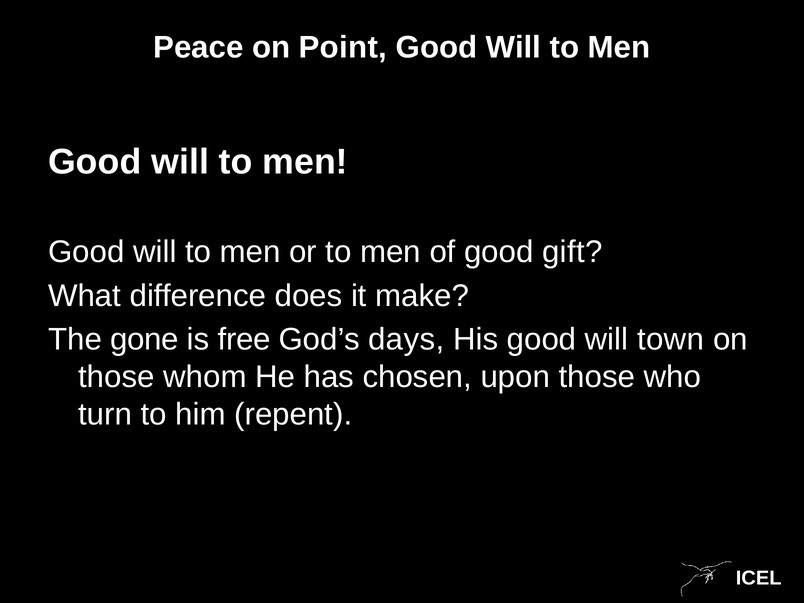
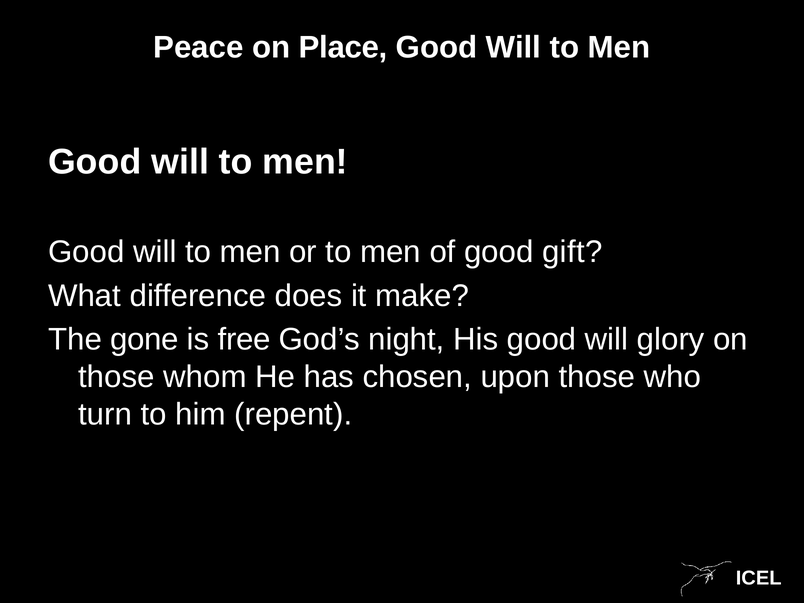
Point: Point -> Place (343, 47)
days: days -> night (406, 340)
town: town -> glory (671, 340)
